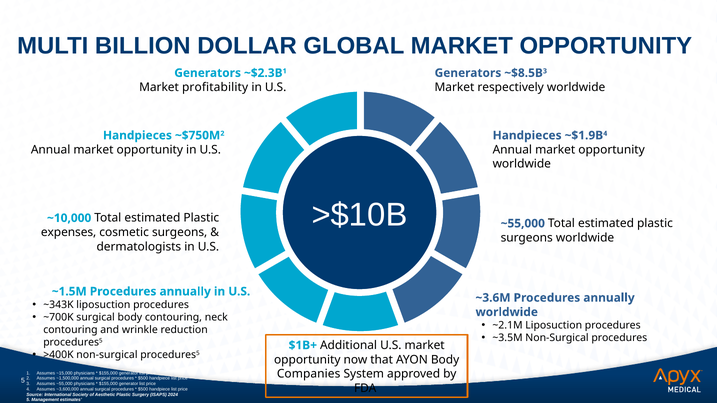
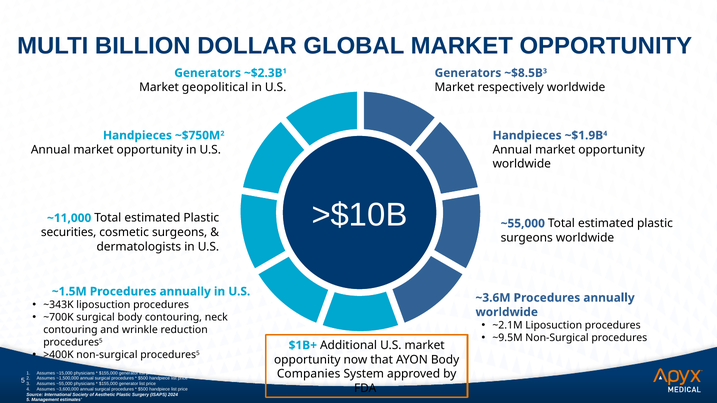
profitability: profitability -> geopolitical (215, 87)
~10,000: ~10,000 -> ~11,000 (69, 218)
expenses: expenses -> securities (69, 233)
~3.5M: ~3.5M -> ~9.5M (507, 338)
